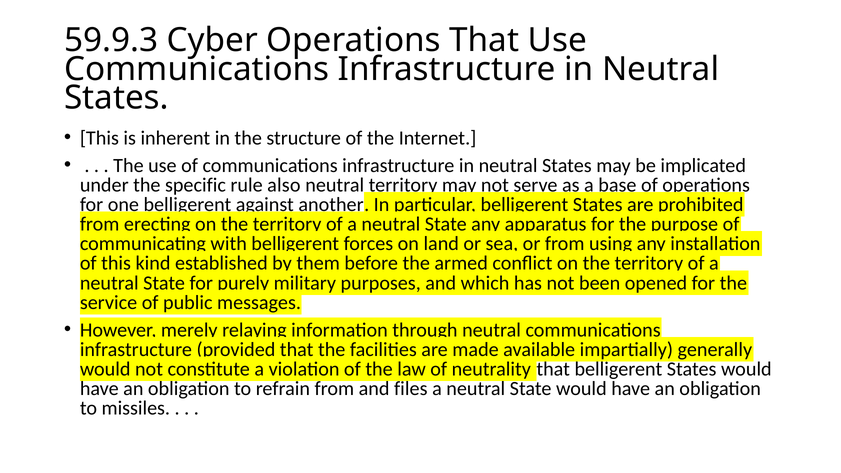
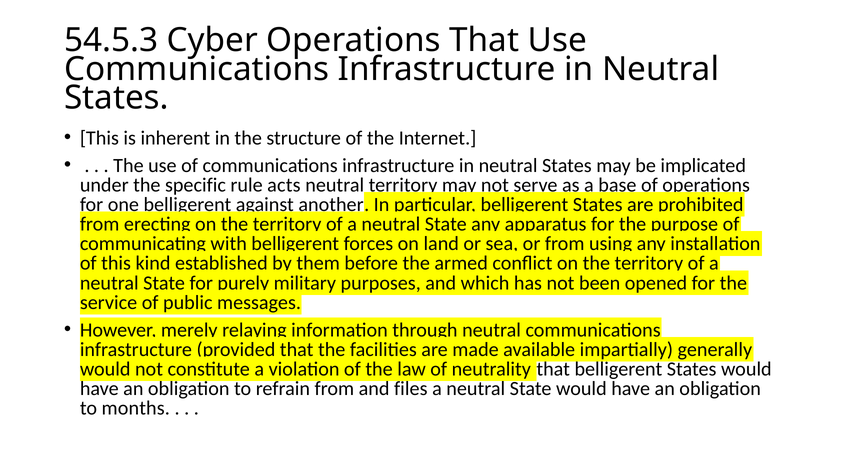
59.9.3: 59.9.3 -> 54.5.3 (111, 40)
also: also -> acts (284, 185)
missiles: missiles -> months (136, 408)
